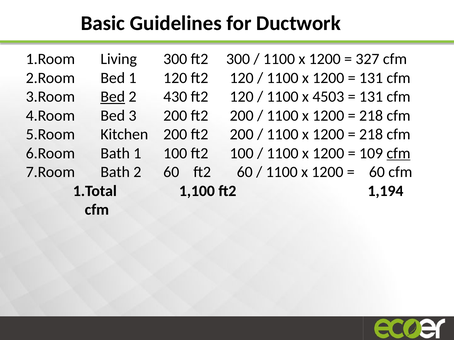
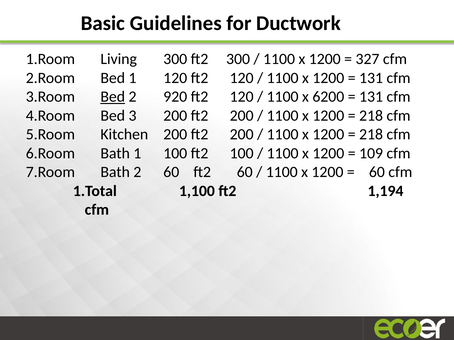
430: 430 -> 920 (175, 97)
4503: 4503 -> 6200 (328, 97)
cfm underline: present -> none (399, 154)
